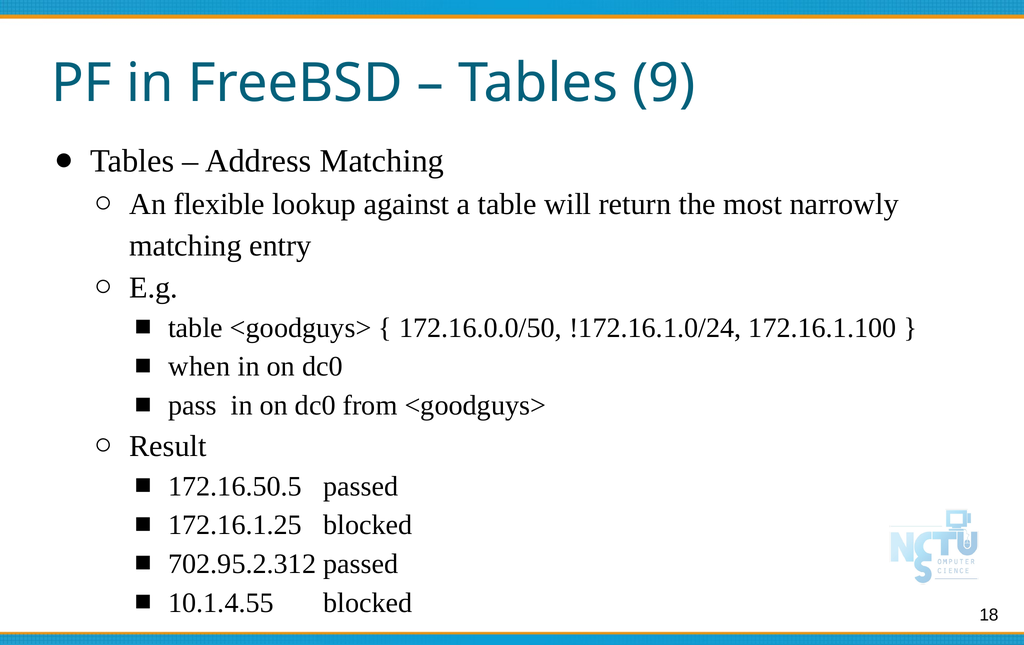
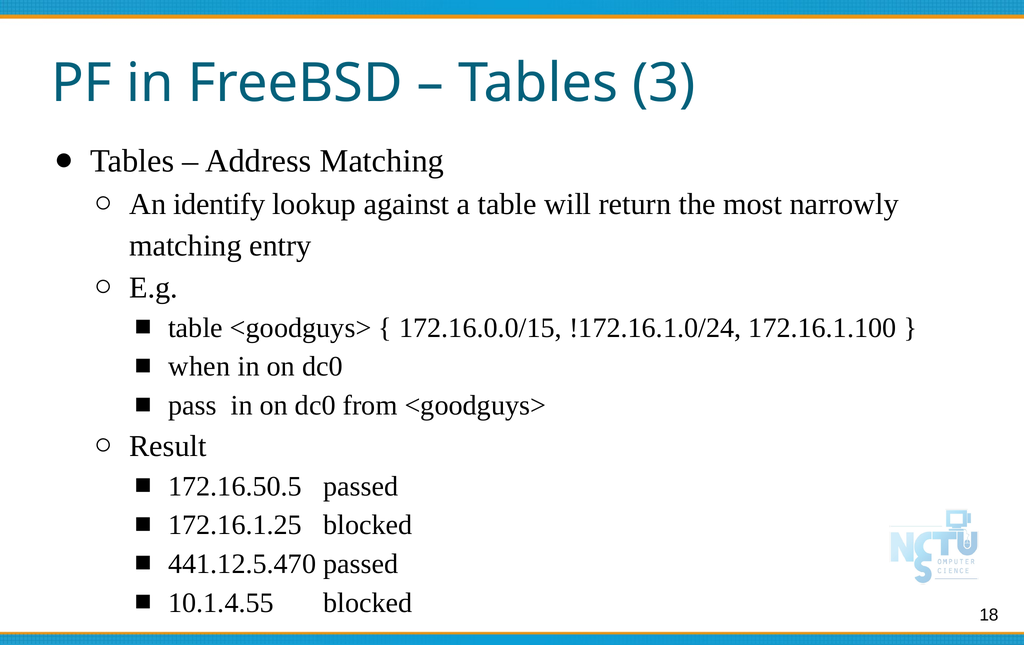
9: 9 -> 3 (664, 83)
flexible: flexible -> identify (219, 204)
172.16.0.0/50: 172.16.0.0/50 -> 172.16.0.0/15 (480, 328)
702.95.2.312: 702.95.2.312 -> 441.12.5.470 (242, 564)
